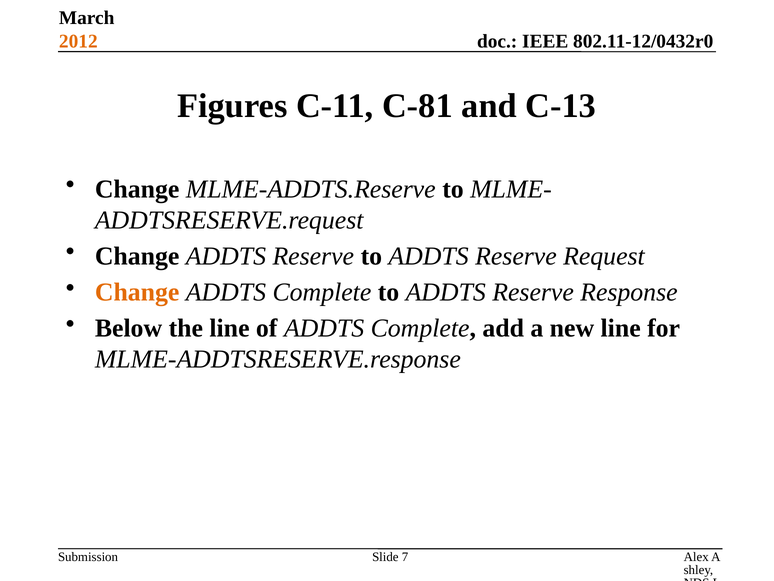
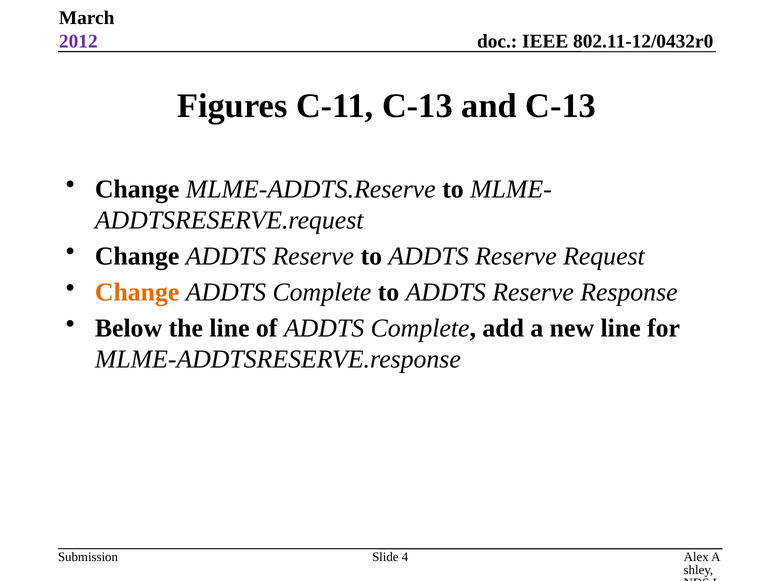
2012 colour: orange -> purple (78, 41)
C-11 C-81: C-81 -> C-13 (417, 106)
7: 7 -> 4 (405, 557)
